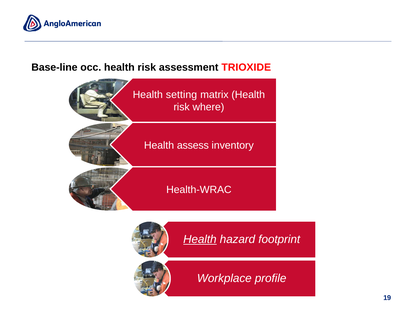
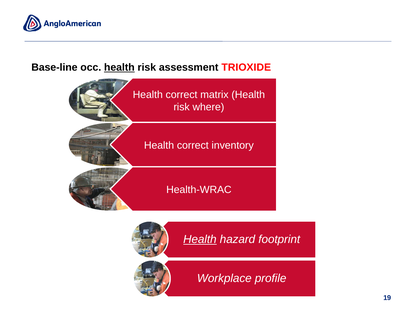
health underline: none -> present (119, 68)
setting: setting -> correct (182, 95)
assess: assess -> correct (193, 145)
